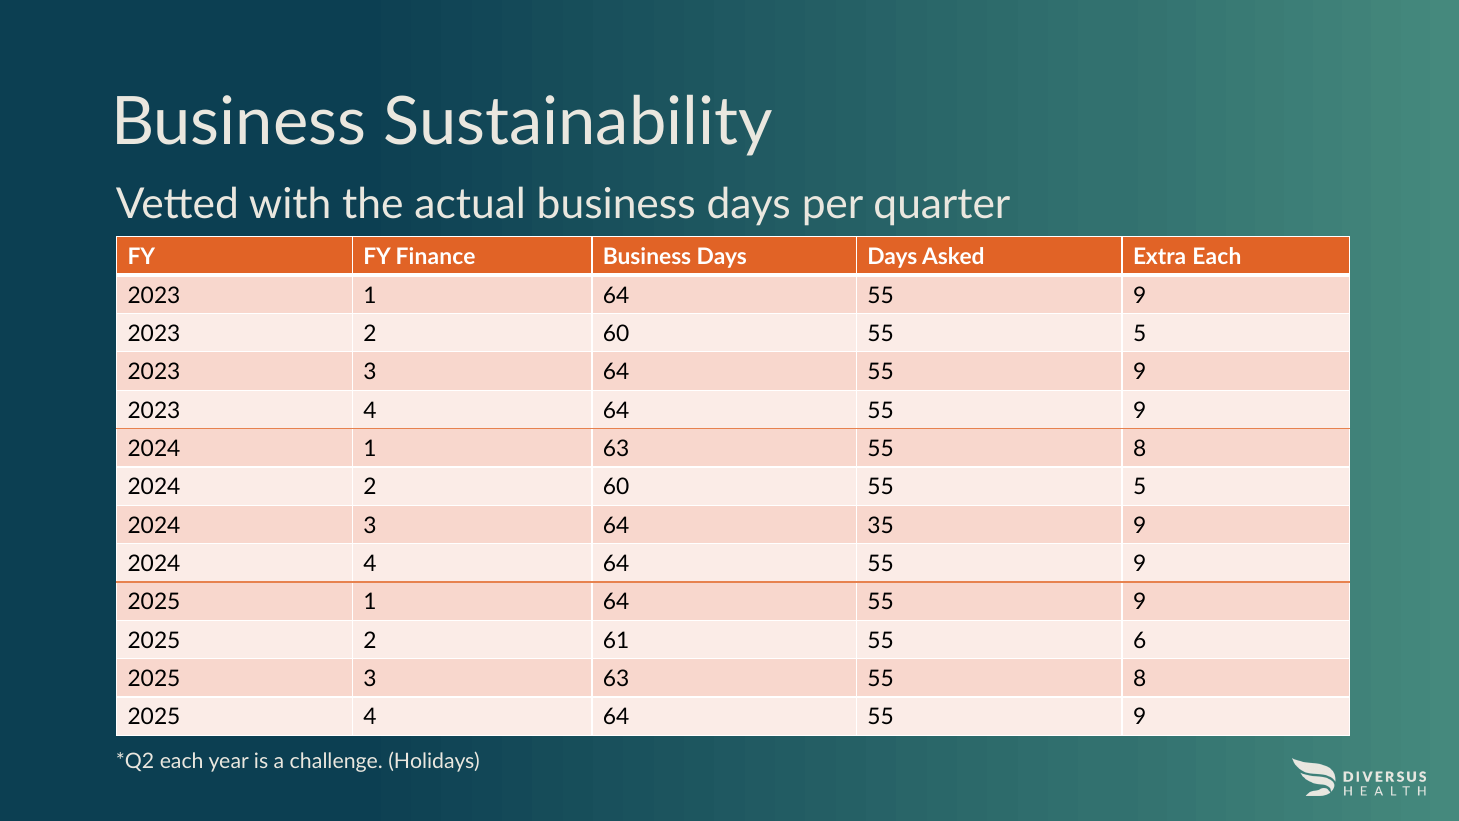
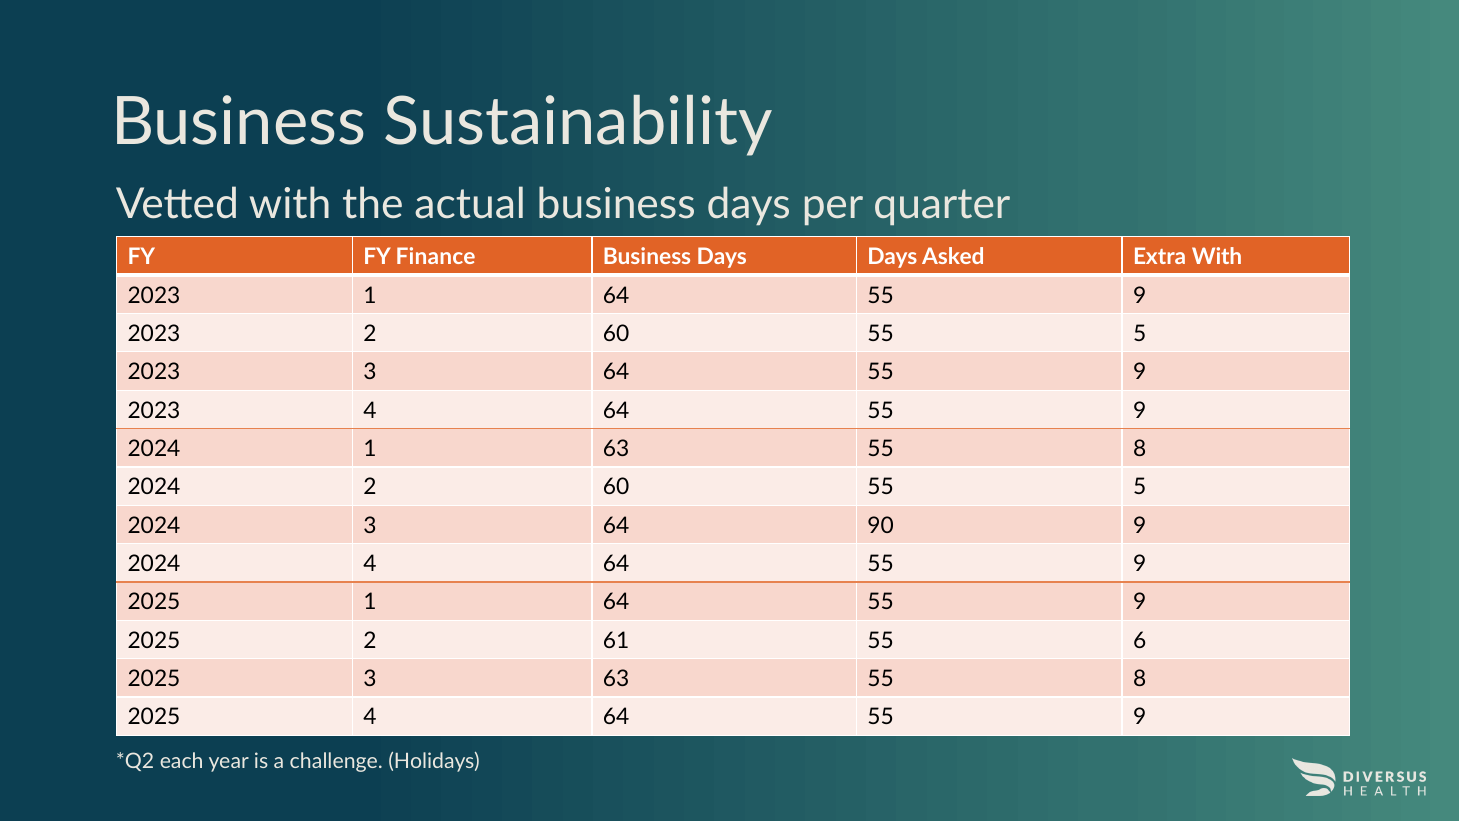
Extra Each: Each -> With (1217, 257)
35: 35 -> 90 (881, 525)
